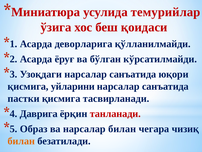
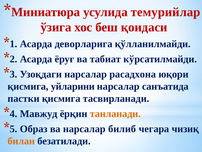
бўлган: бўлган -> табиат (105, 59)
Узоқдаги нарсалар санъатида: санъатида -> расадхона (133, 74)
Даврига: Даврига -> Мавжуд (39, 113)
танланади colour: red -> orange (115, 113)
нарсалар билан: билан -> билиб (122, 129)
